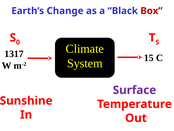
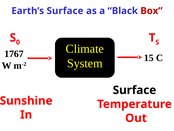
Earth’s Change: Change -> Surface (65, 11)
1317: 1317 -> 1767 (14, 54)
Surface colour: purple -> black (134, 90)
